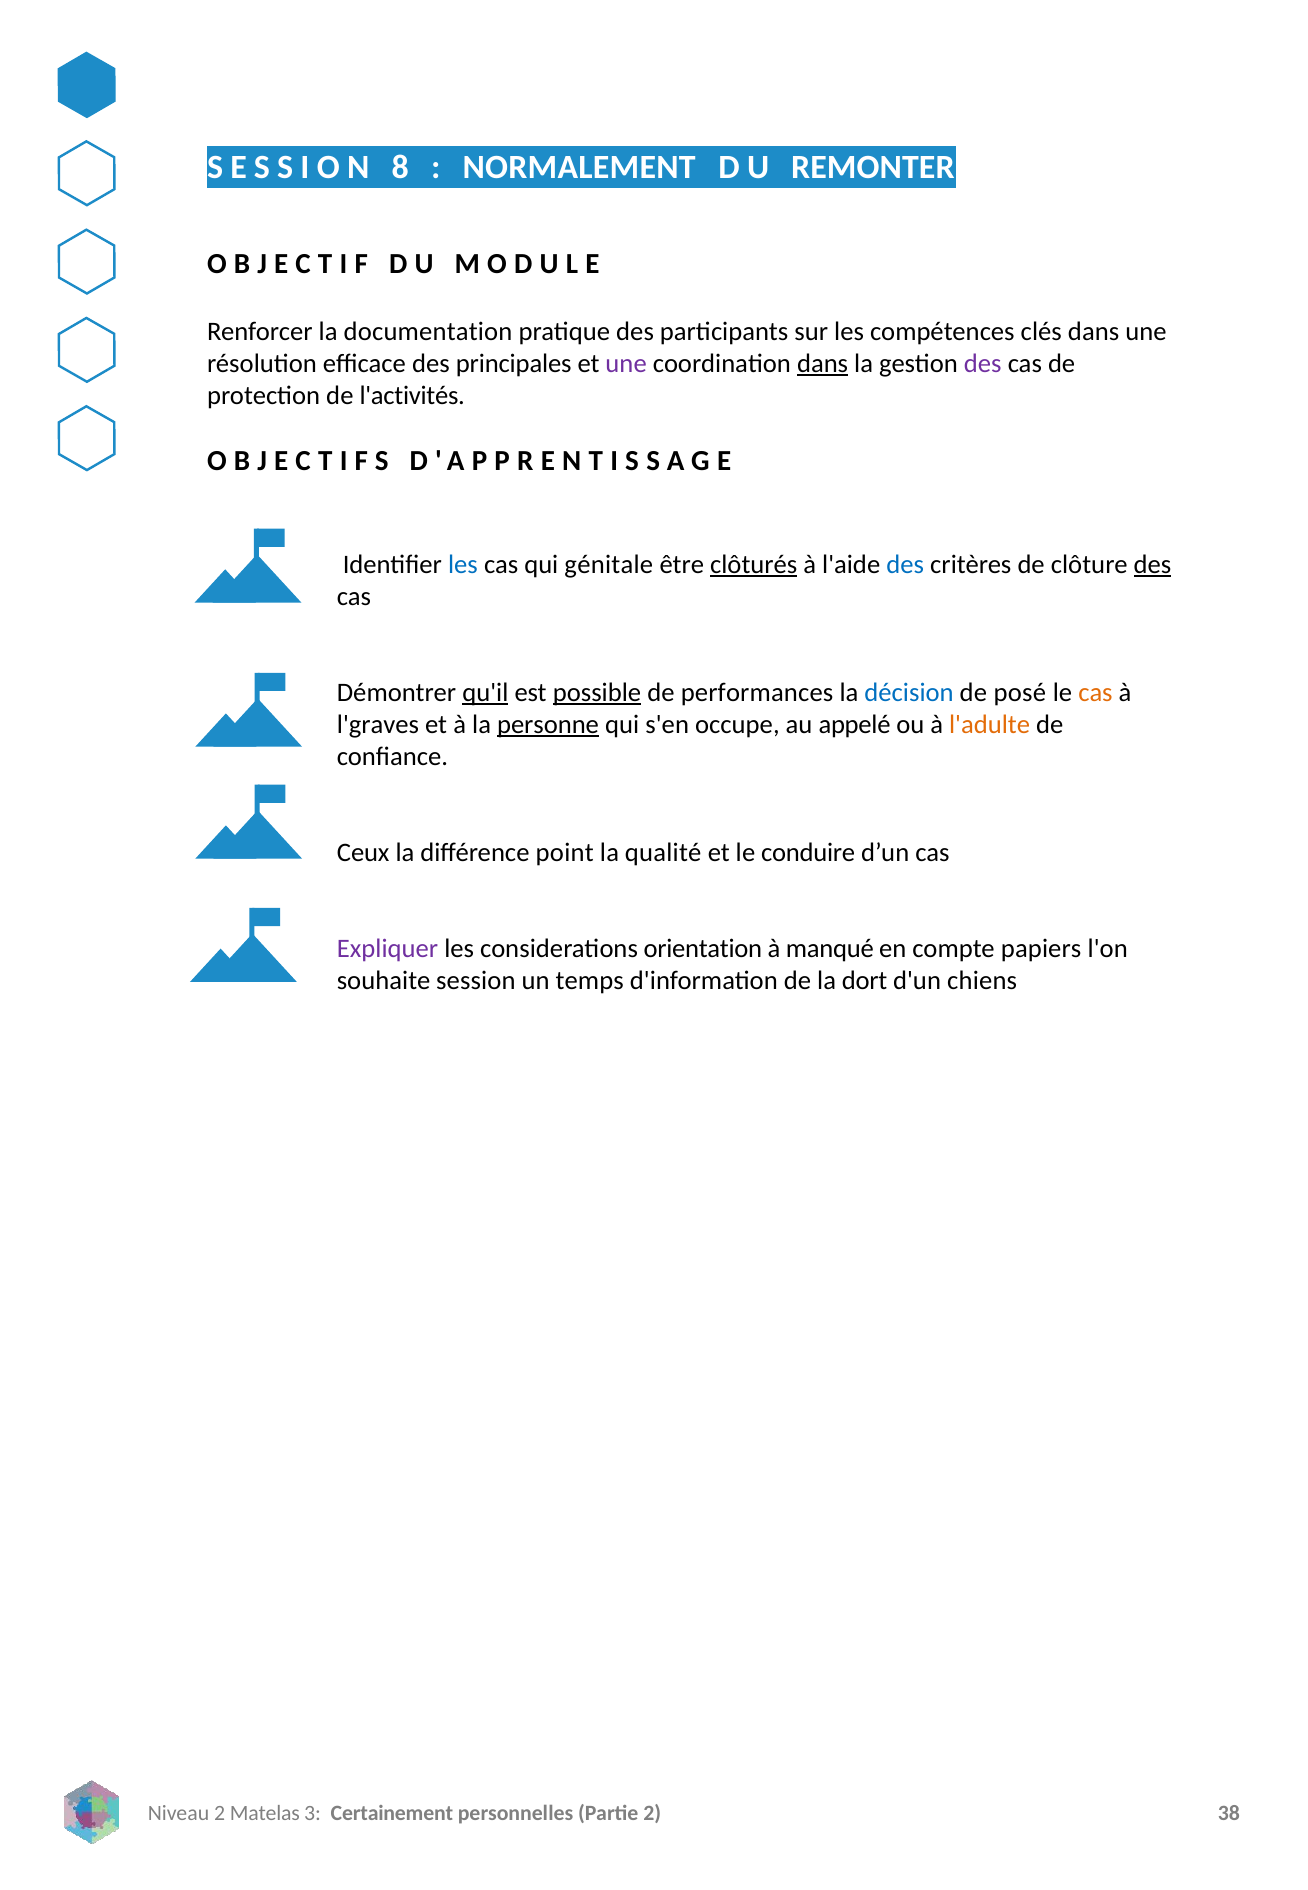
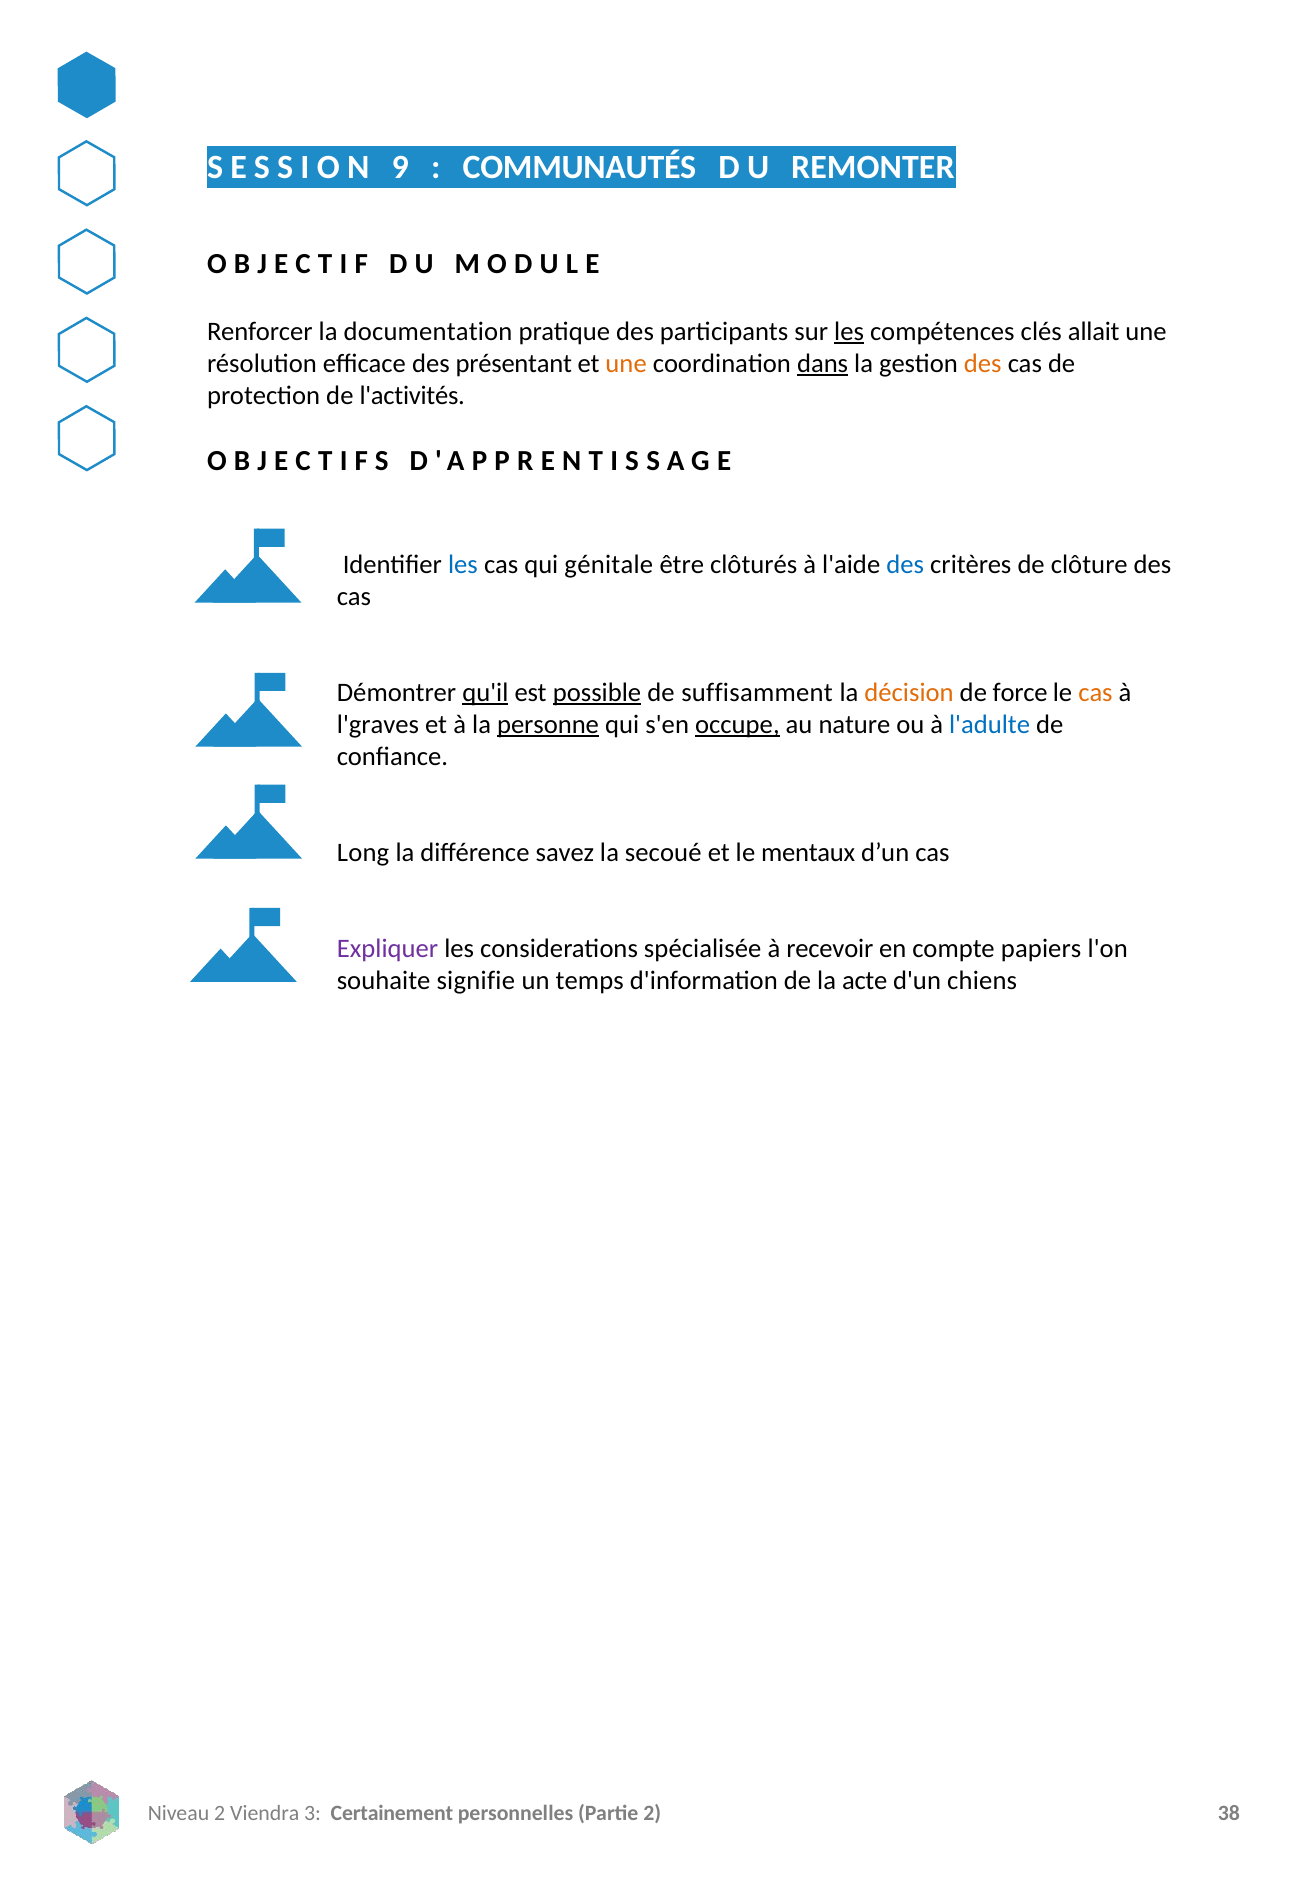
8: 8 -> 9 (400, 167)
NORMALEMENT: NORMALEMENT -> COMMUNAUTÉS (579, 167)
les underline: none -> present (849, 331)
clés dans: dans -> allait (1094, 331)
principales: principales -> présentant (514, 363)
une colour: purple -> orange (626, 363)
des colour: purple -> orange (983, 363)
clôturés underline: present -> none (754, 565)
des underline: present -> none (1152, 565)
performances: performances -> suffisamment (757, 693)
décision colour: blue -> orange (909, 693)
posé: posé -> force (1020, 693)
occupe underline: none -> present (737, 725)
appelé: appelé -> nature (854, 725)
l'adulte colour: orange -> blue (990, 725)
Ceux: Ceux -> Long (363, 853)
point: point -> savez (565, 853)
qualité: qualité -> secoué (663, 853)
conduire: conduire -> mentaux (808, 853)
orientation: orientation -> spécialisée (703, 949)
manqué: manqué -> recevoir (830, 949)
souhaite session: session -> signifie (476, 981)
dort: dort -> acte (865, 981)
Matelas: Matelas -> Viendra (265, 1812)
